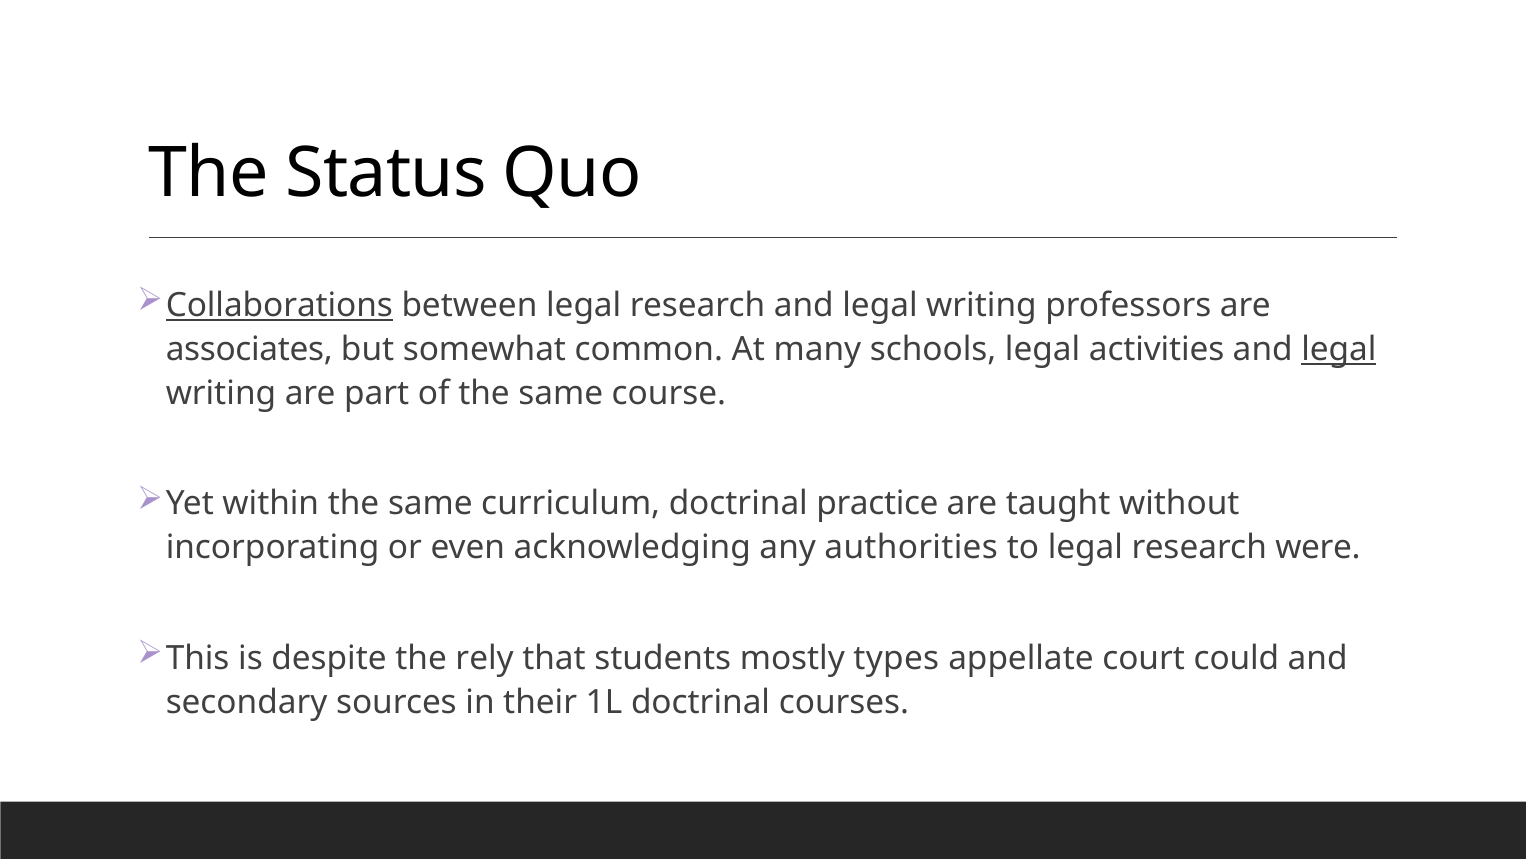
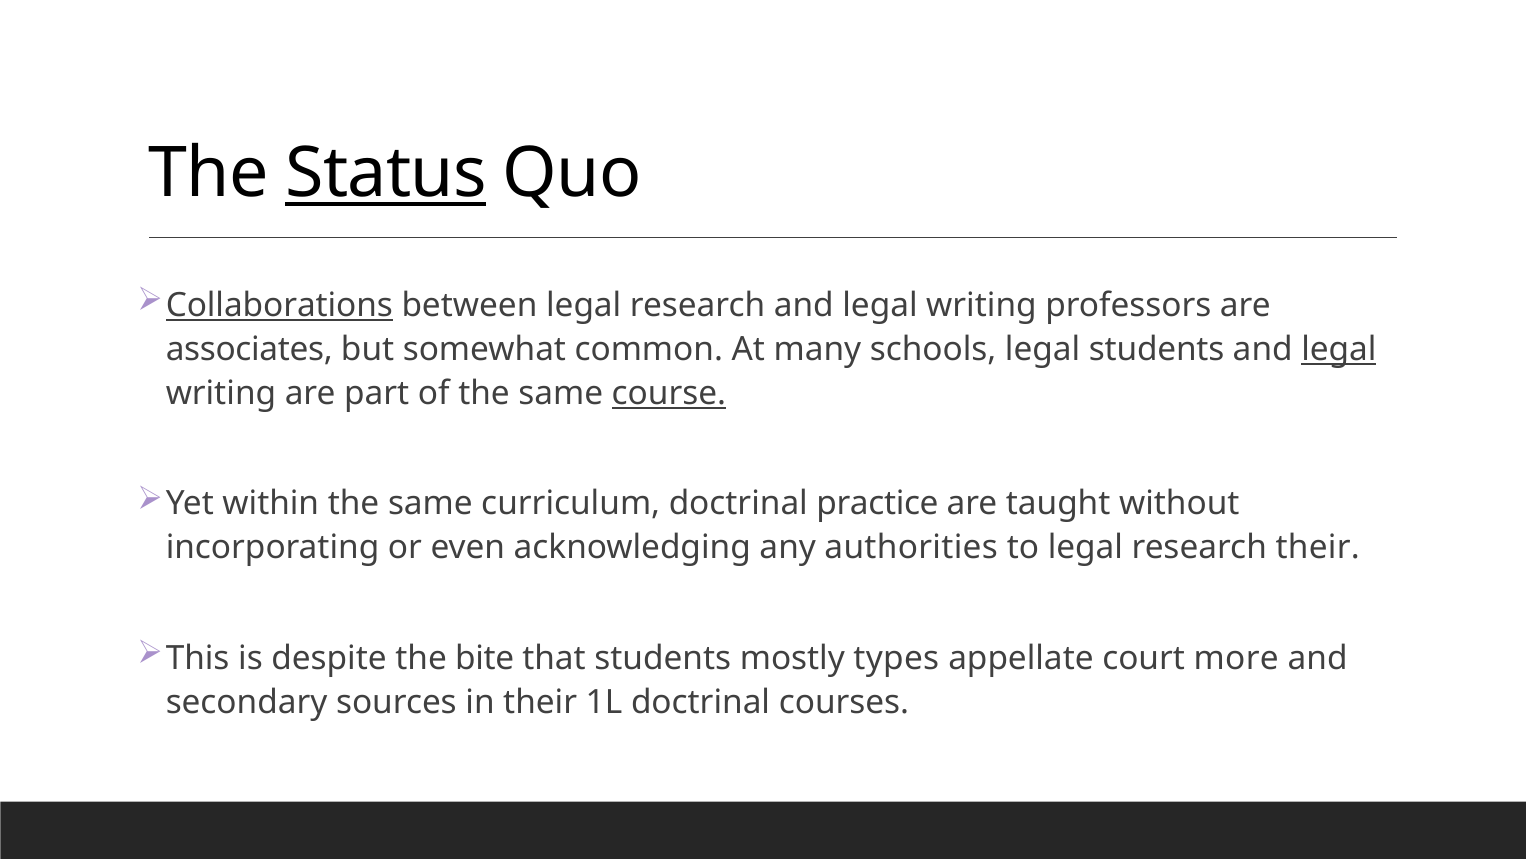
Status underline: none -> present (386, 173)
legal activities: activities -> students (1157, 349)
course underline: none -> present (669, 393)
research were: were -> their (1318, 548)
rely: rely -> bite (485, 658)
could: could -> more (1236, 658)
